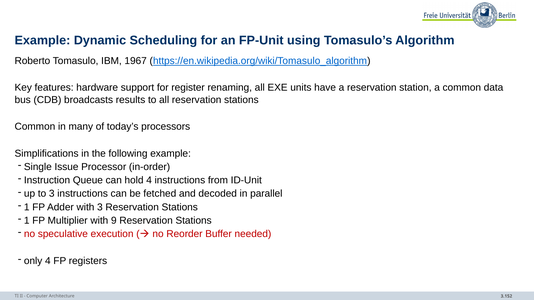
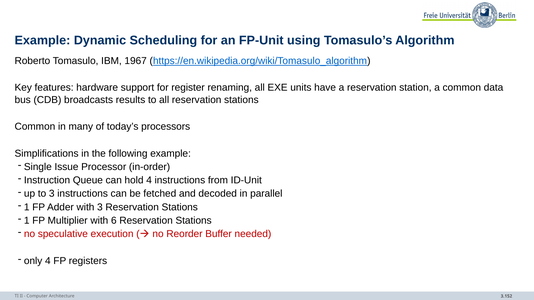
9: 9 -> 6 (114, 221)
